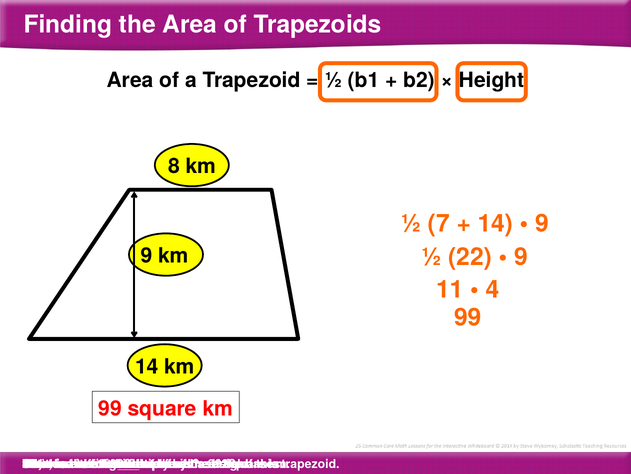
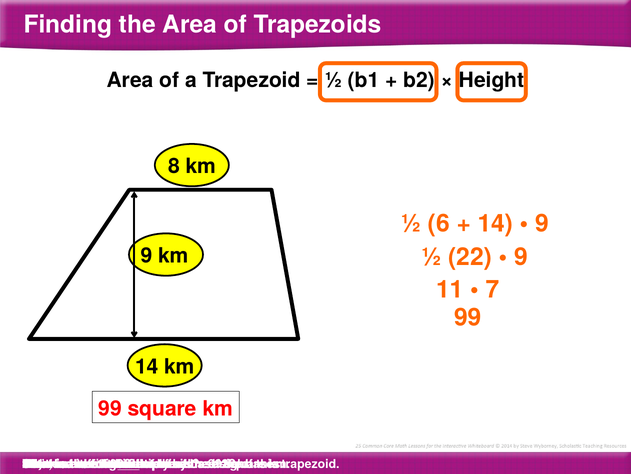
7: 7 -> 6 (439, 224)
4: 4 -> 7 (493, 289)
